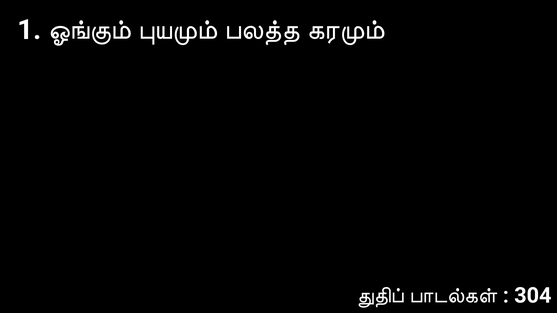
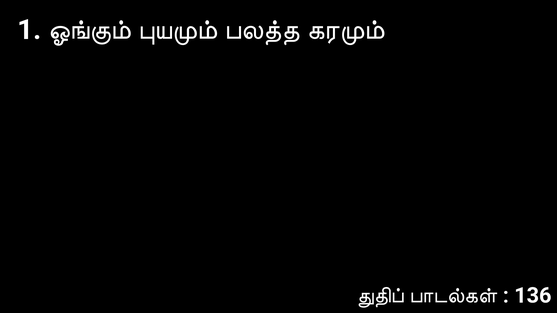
304: 304 -> 136 (533, 296)
